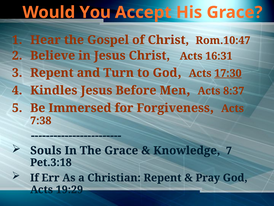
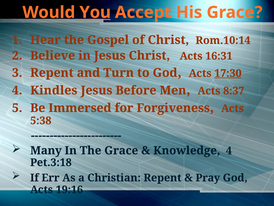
You underline: none -> present (95, 12)
Rom.10:47: Rom.10:47 -> Rom.10:14 (223, 40)
7:38: 7:38 -> 5:38 (41, 120)
Souls: Souls -> Many (46, 150)
Knowledge 7: 7 -> 4 (229, 150)
19:29: 19:29 -> 19:16 (69, 189)
